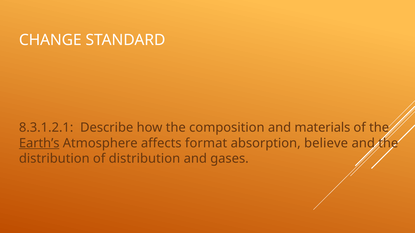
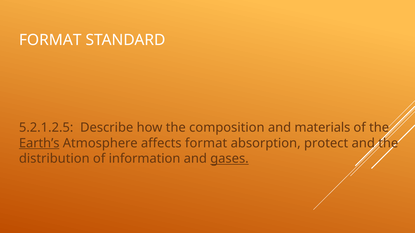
CHANGE: CHANGE -> FORMAT (50, 40)
8.3.1.2.1: 8.3.1.2.1 -> 5.2.1.2.5 (46, 128)
believe: believe -> protect (326, 143)
of distribution: distribution -> information (145, 159)
gases underline: none -> present (229, 159)
